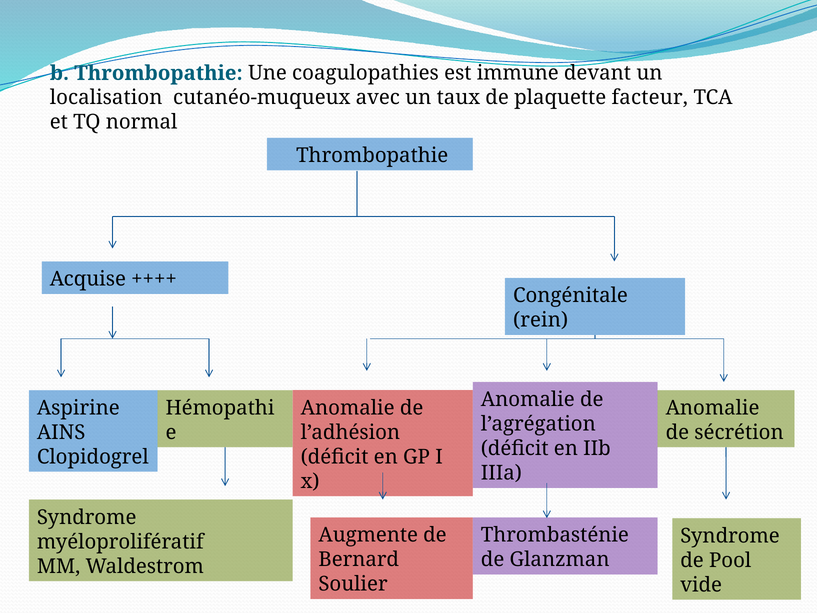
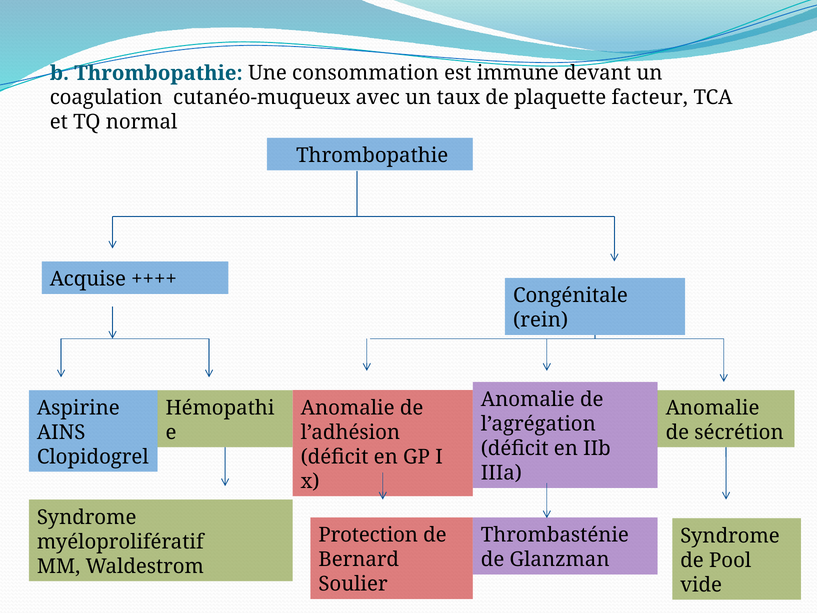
coagulopathies: coagulopathies -> consommation (365, 73)
localisation: localisation -> coagulation (106, 98)
Augmente: Augmente -> Protection (368, 535)
